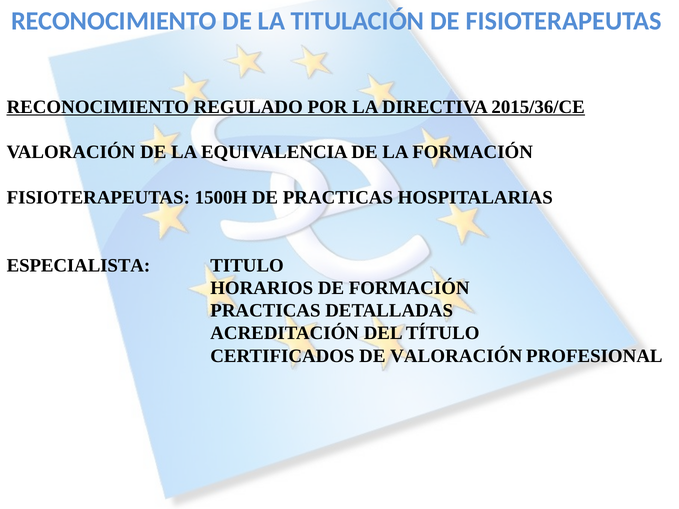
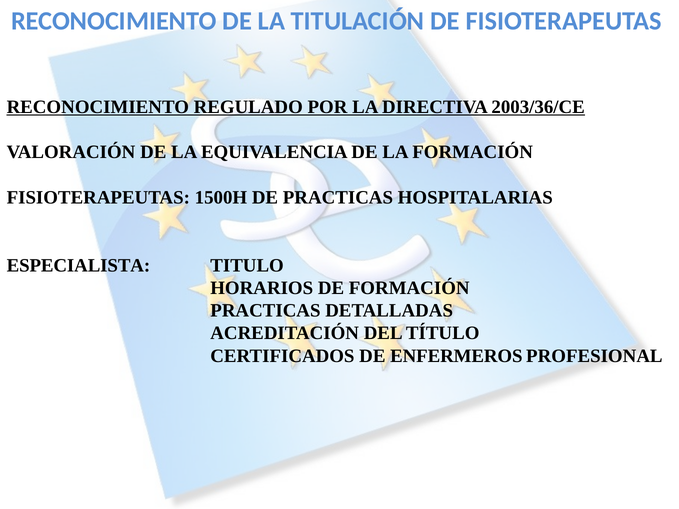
2015/36/CE: 2015/36/CE -> 2003/36/CE (538, 107)
DE VALORACIÓN: VALORACIÓN -> ENFERMEROS (456, 356)
